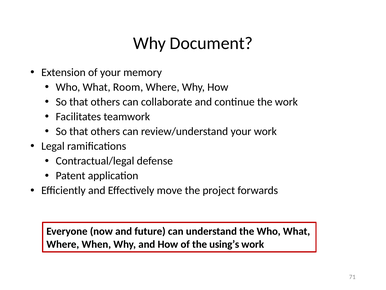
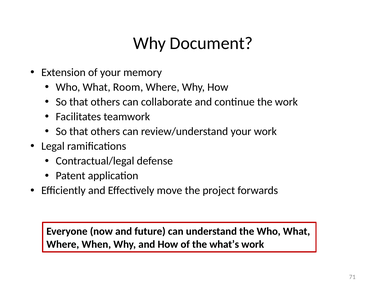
using’s: using’s -> what’s (224, 244)
